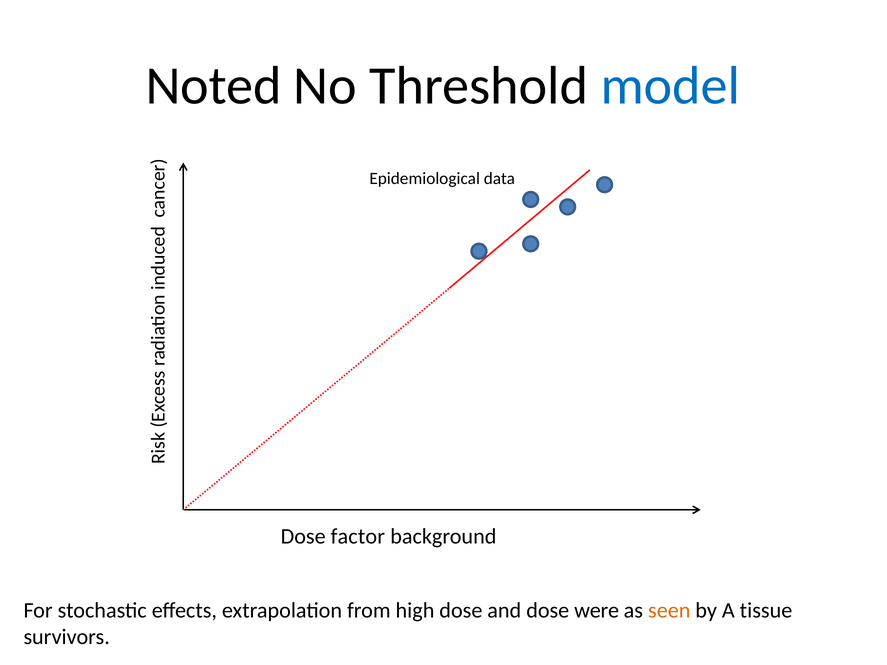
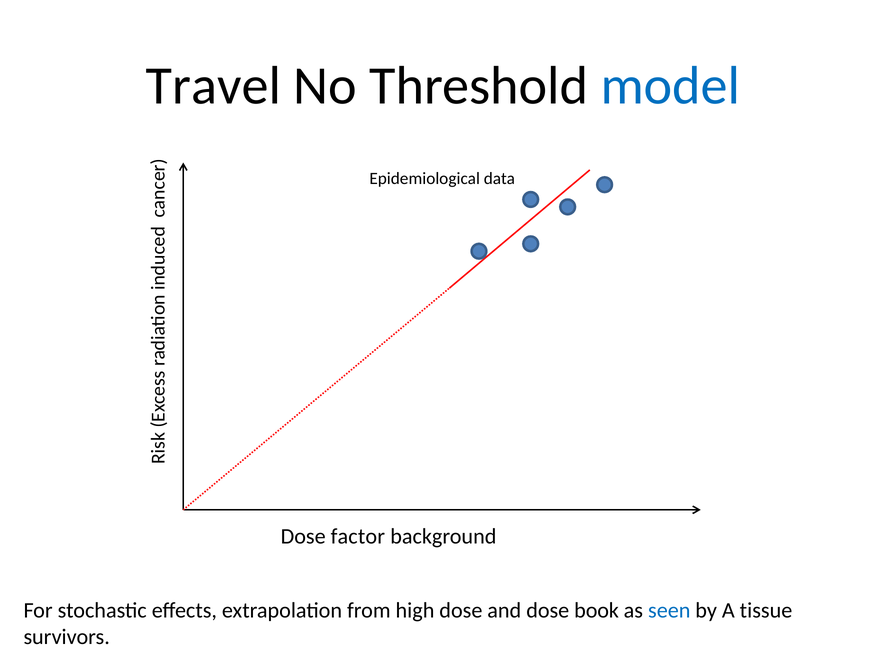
Noted: Noted -> Travel (213, 86)
were: were -> book (597, 611)
seen colour: orange -> blue (669, 611)
